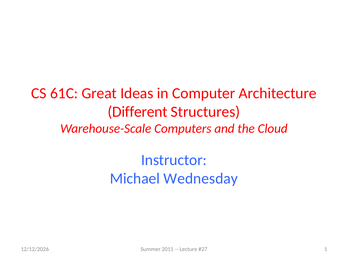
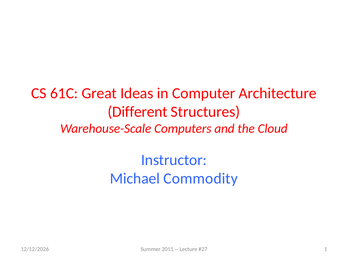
Wednesday: Wednesday -> Commodity (201, 179)
